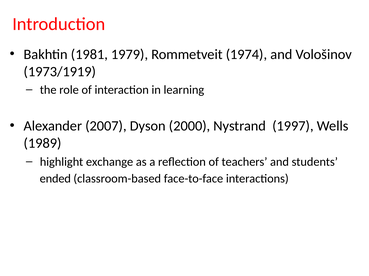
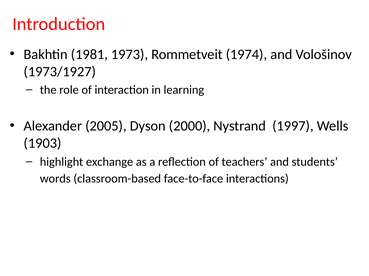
1979: 1979 -> 1973 (130, 55)
1973/1919: 1973/1919 -> 1973/1927 (60, 72)
2007: 2007 -> 2005 (106, 126)
1989: 1989 -> 1903 (43, 144)
ended: ended -> words (55, 179)
